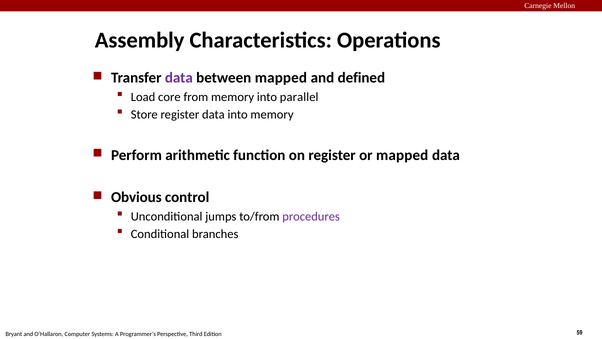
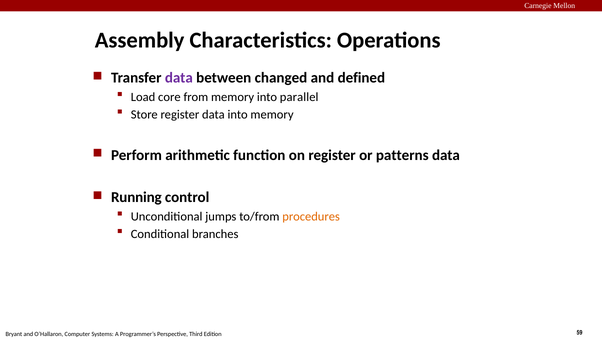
between mapped: mapped -> changed (281, 78)
or mapped: mapped -> patterns (402, 155)
Obvious: Obvious -> Running (136, 197)
procedures colour: purple -> orange (311, 216)
